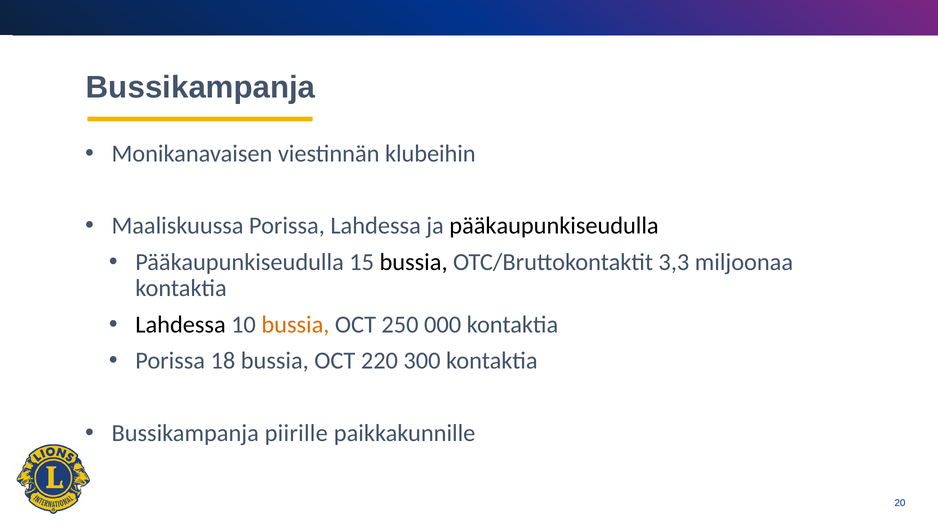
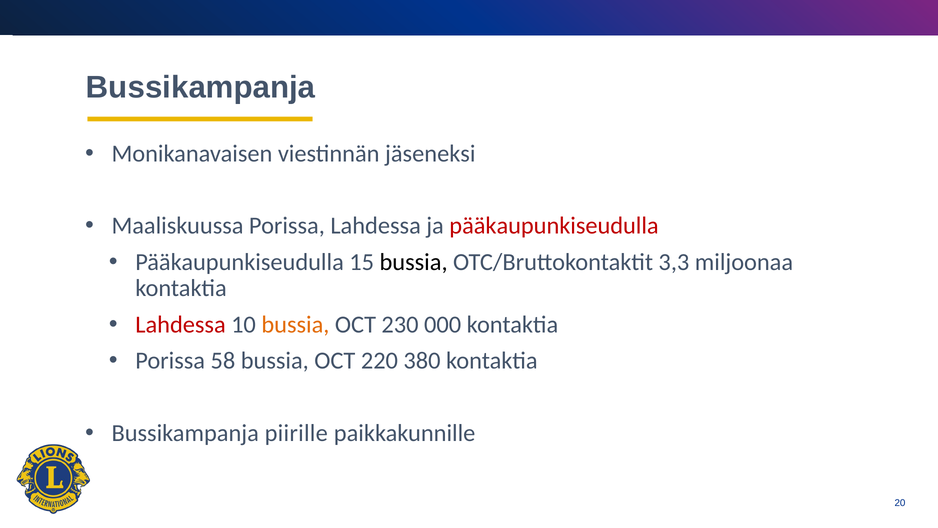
klubeihin: klubeihin -> jäseneksi (430, 153)
pääkaupunkiseudulla colour: black -> red (554, 226)
Lahdessa colour: black -> red (181, 324)
250: 250 -> 230 (400, 324)
18: 18 -> 58 (223, 360)
300: 300 -> 380 (422, 360)
